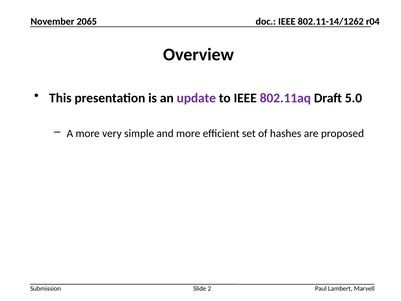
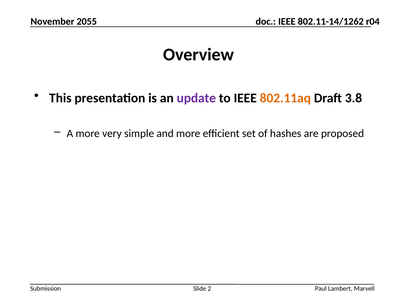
2065: 2065 -> 2055 (87, 21)
802.11aq colour: purple -> orange (285, 98)
5.0: 5.0 -> 3.8 (353, 98)
